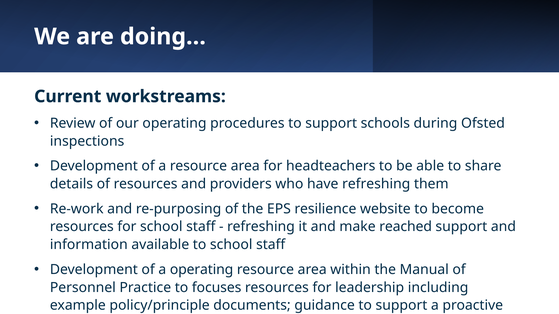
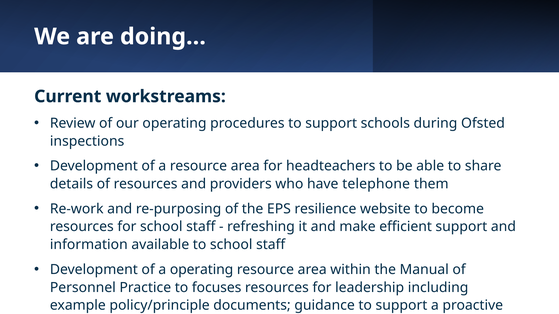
have refreshing: refreshing -> telephone (376, 184)
reached: reached -> efficient (406, 227)
